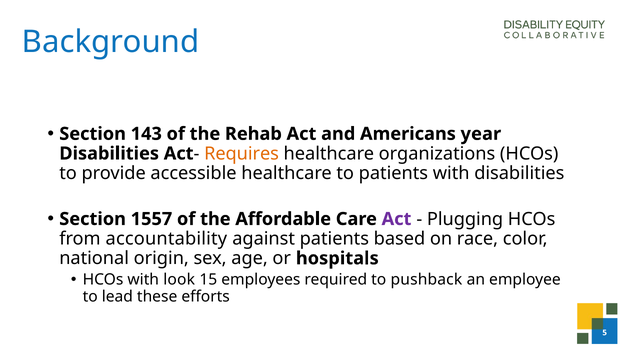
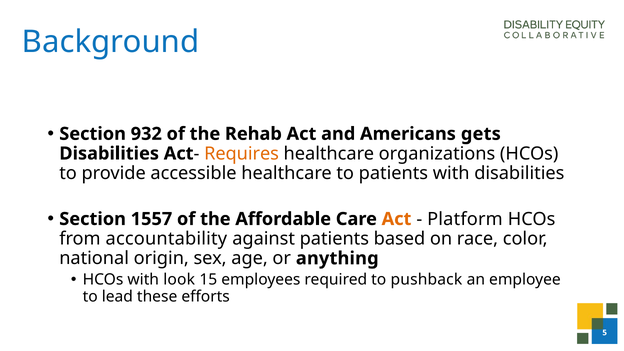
143: 143 -> 932 (146, 134)
year: year -> gets (481, 134)
Act colour: purple -> orange (397, 219)
Plugging: Plugging -> Platform (465, 219)
hospitals: hospitals -> anything (337, 258)
